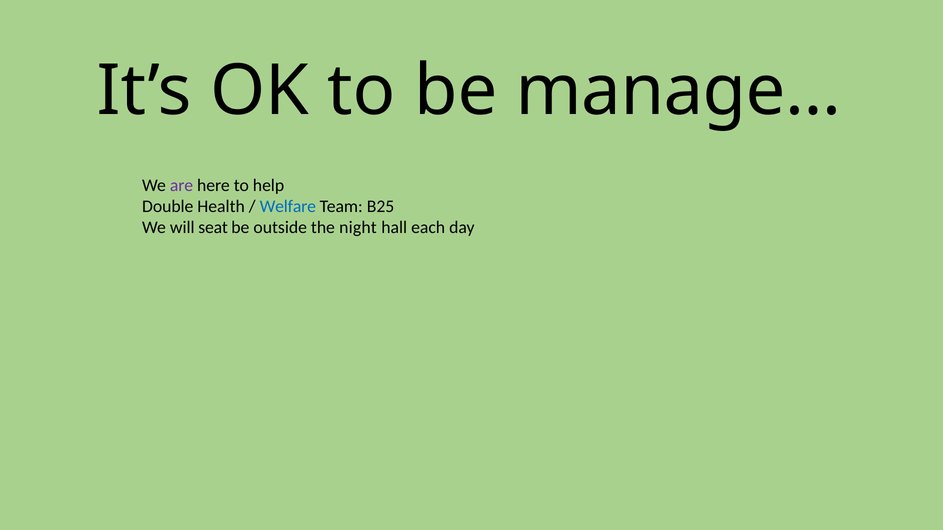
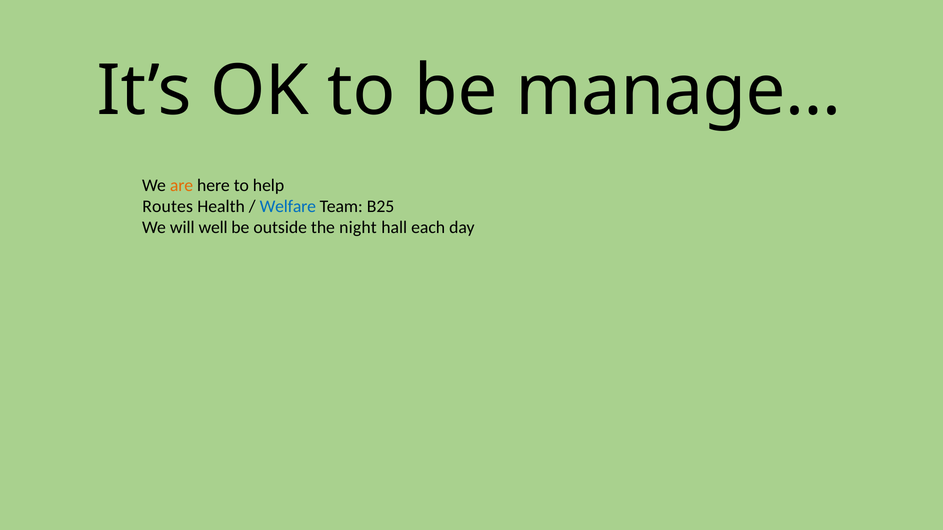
are colour: purple -> orange (182, 185)
Double: Double -> Routes (168, 207)
seat: seat -> well (213, 228)
